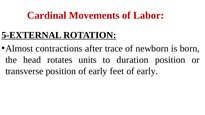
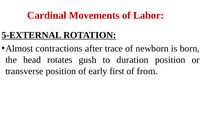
units: units -> gush (88, 60)
feet: feet -> first (117, 71)
early: early -> from (147, 71)
